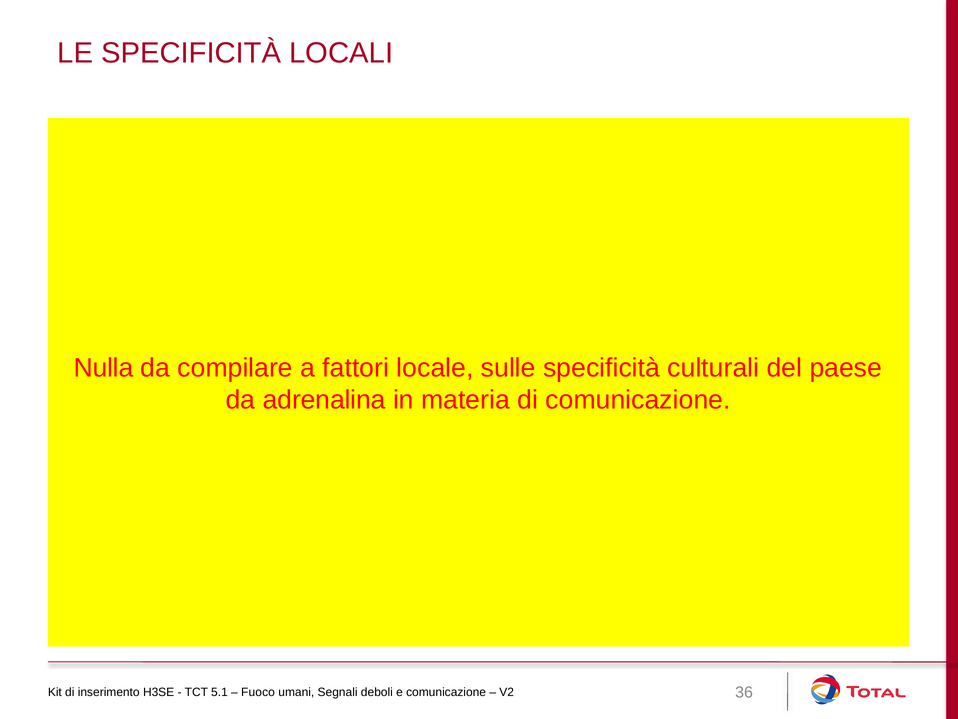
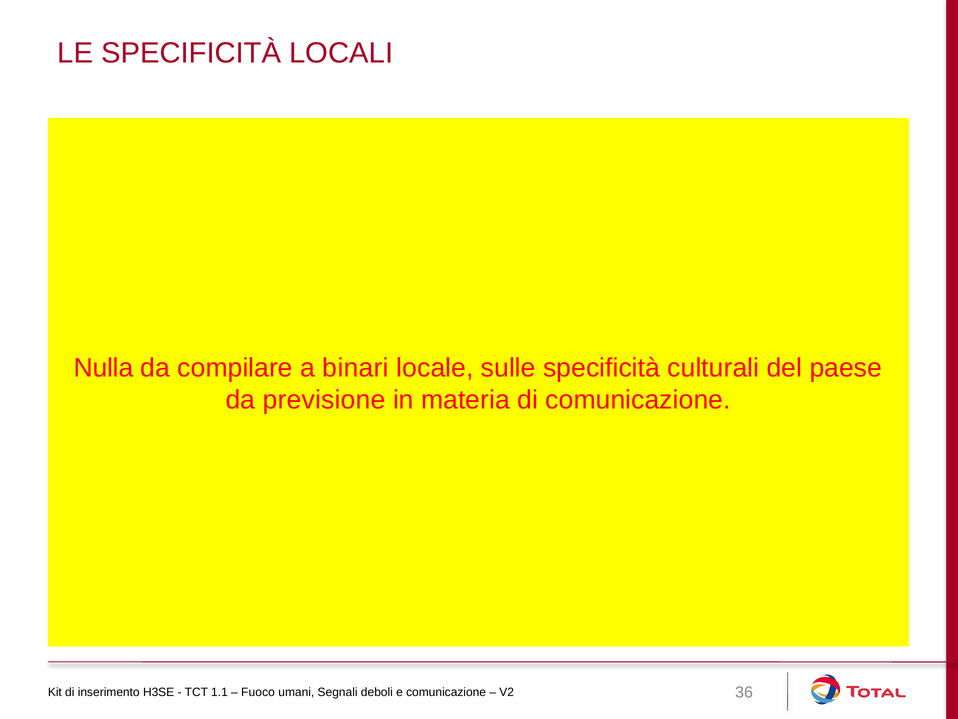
fattori: fattori -> binari (356, 368)
adrenalina: adrenalina -> previsione (324, 400)
5.1: 5.1 -> 1.1 (219, 692)
